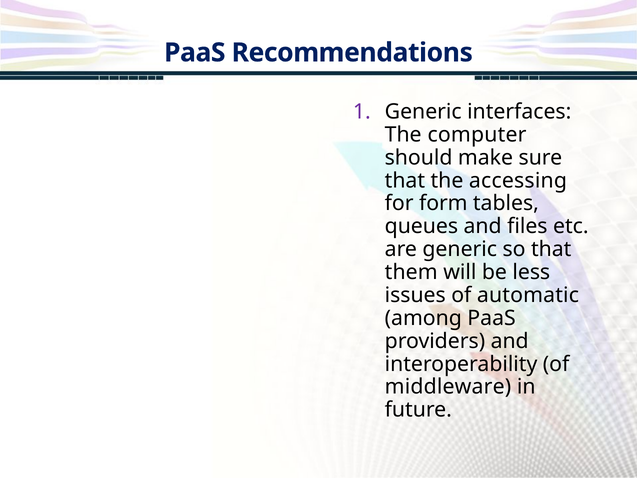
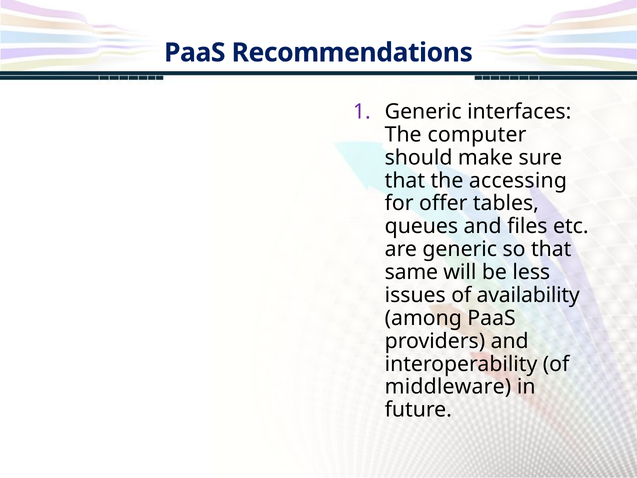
form: form -> offer (443, 203)
them: them -> same (411, 272)
automatic: automatic -> availability (528, 295)
